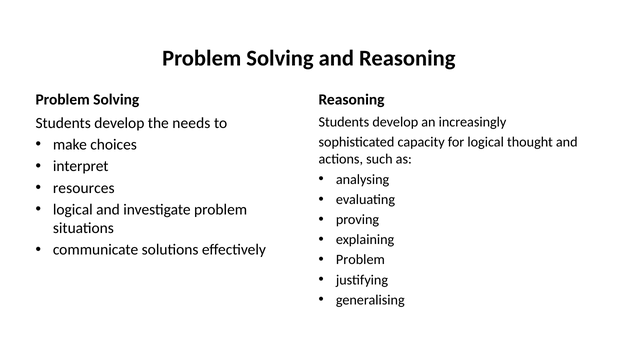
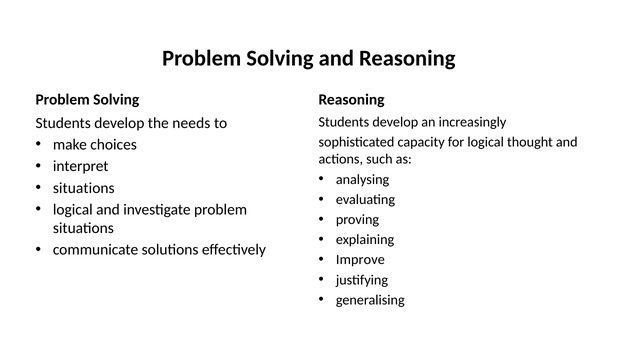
resources: resources -> situations (84, 188)
Problem: Problem -> Improve (360, 259)
